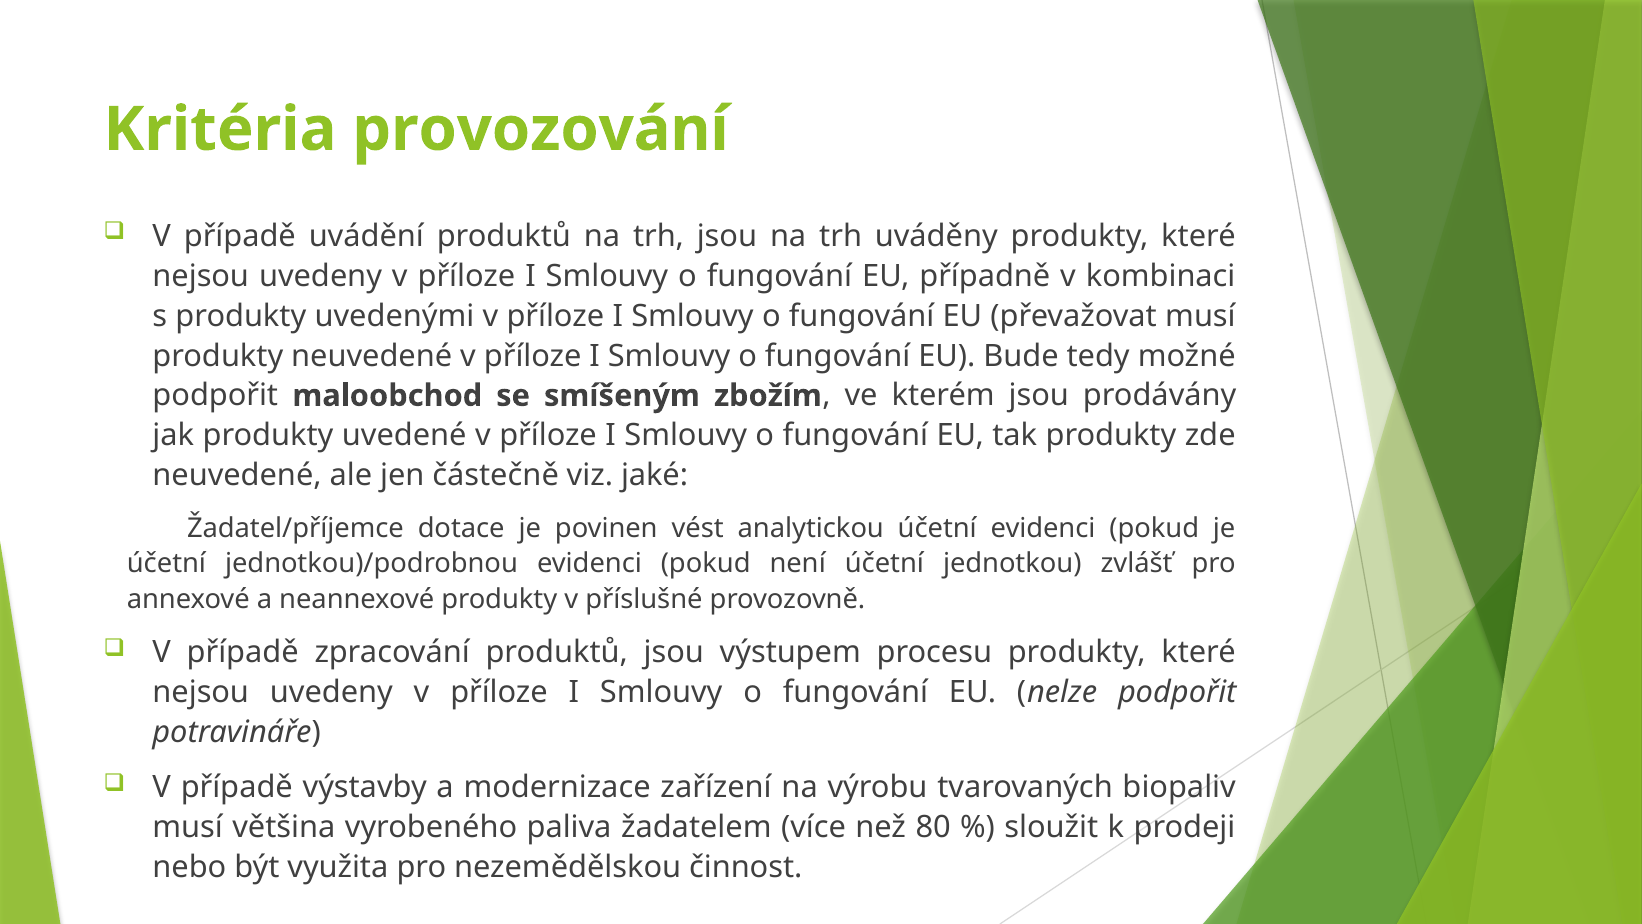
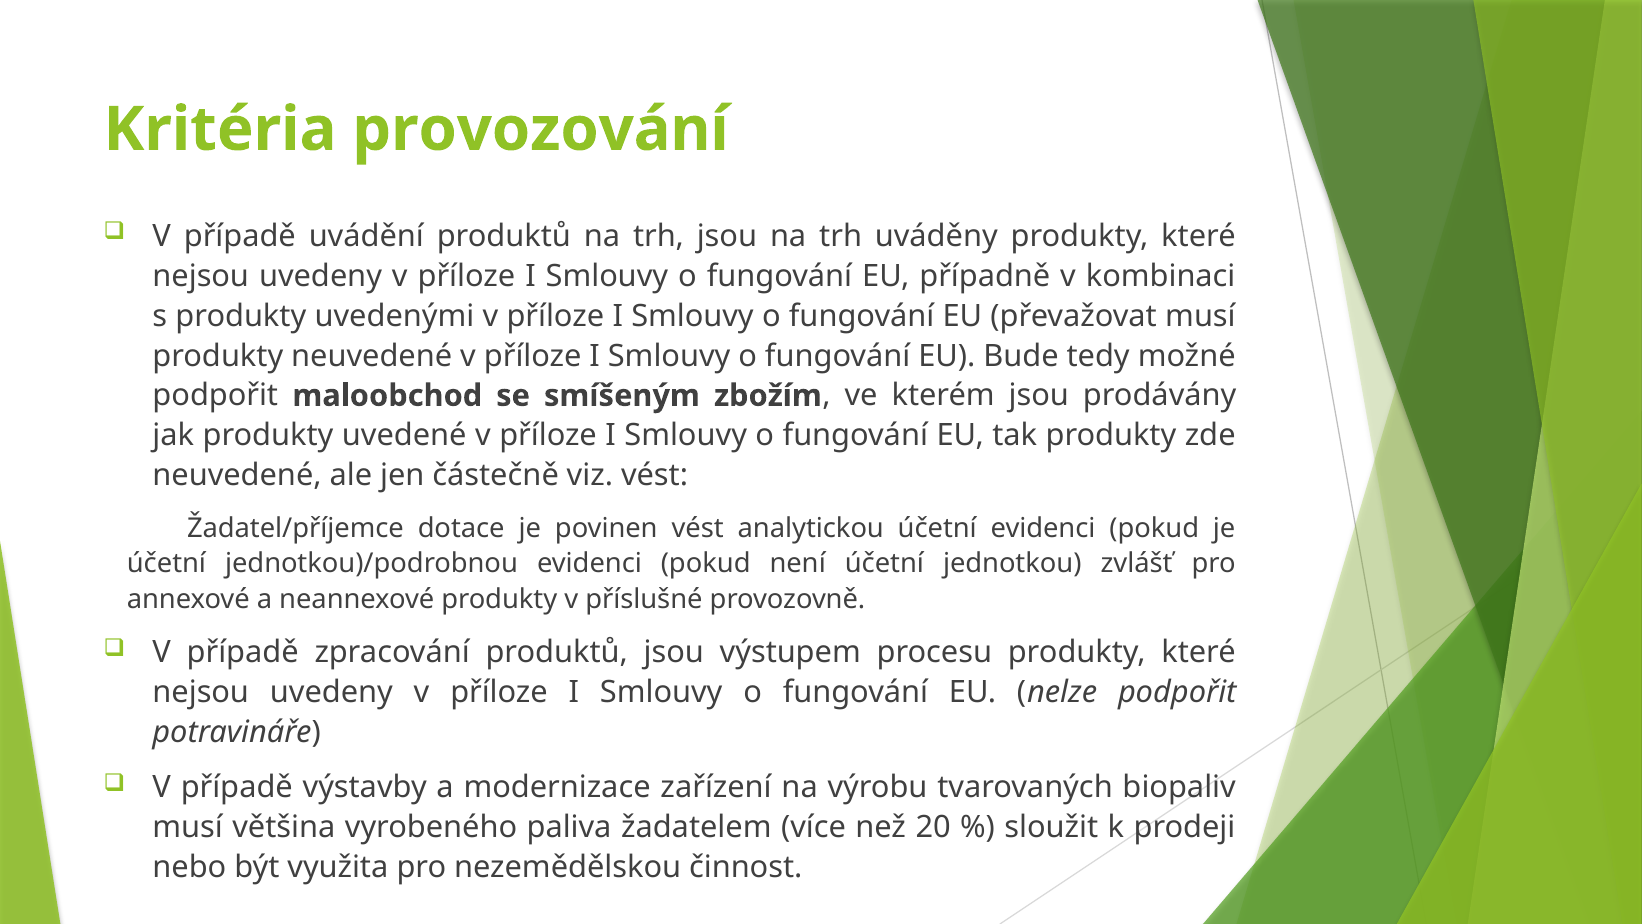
viz jaké: jaké -> vést (655, 475)
80: 80 -> 20 (933, 827)
